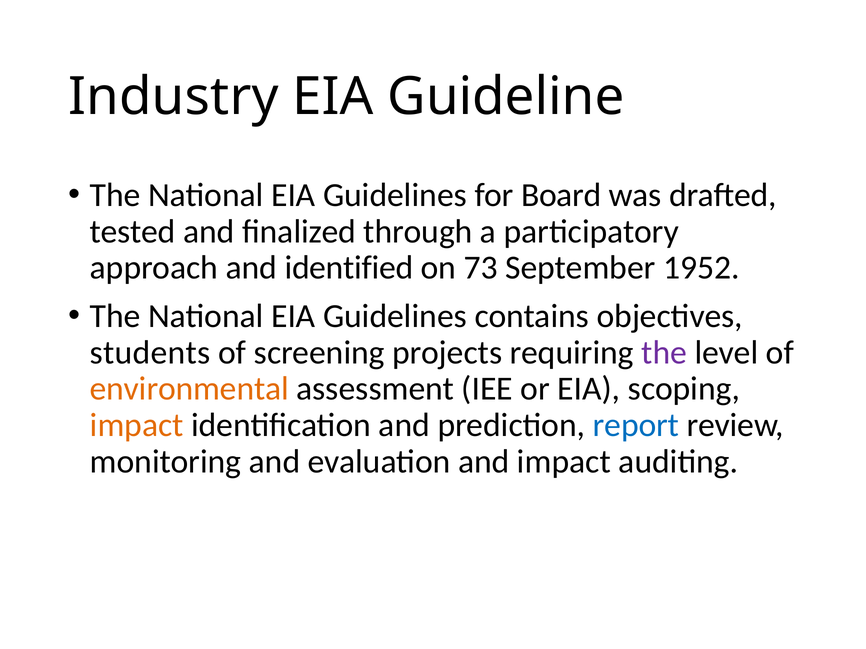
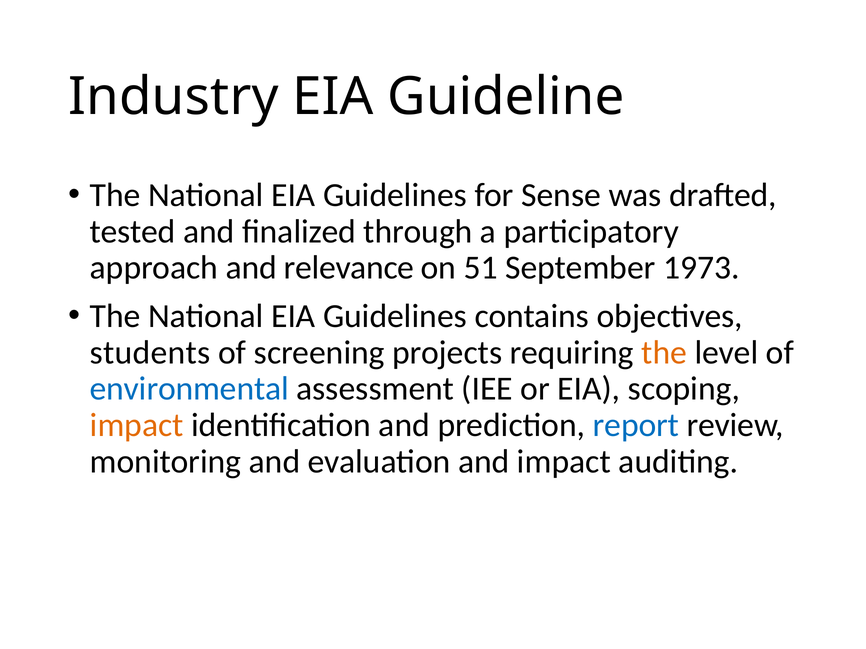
Board: Board -> Sense (561, 195)
identified: identified -> relevance (349, 268)
73: 73 -> 51 (481, 268)
1952: 1952 -> 1973 (701, 268)
the colour: purple -> orange (664, 353)
environmental colour: orange -> blue (189, 389)
